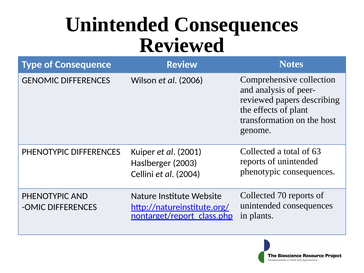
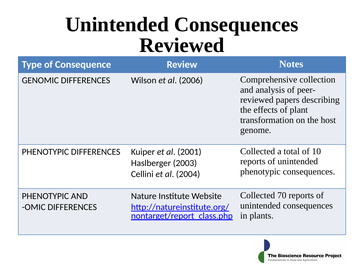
63: 63 -> 10 (316, 151)
